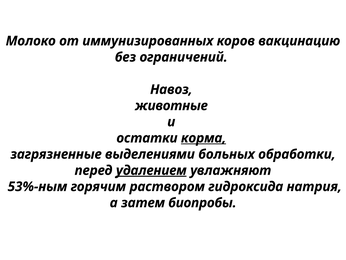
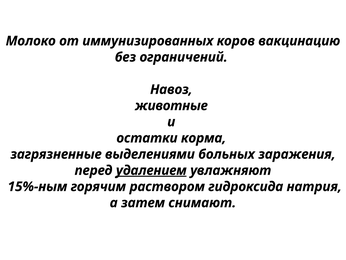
корма underline: present -> none (204, 138)
обработки: обработки -> заражения (297, 154)
53%-ным: 53%-ным -> 15%-ным (37, 186)
биопробы: биопробы -> снимают (202, 202)
